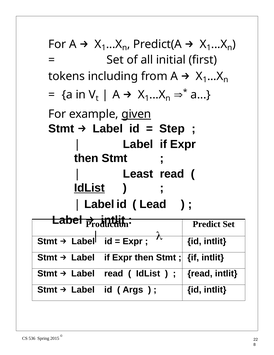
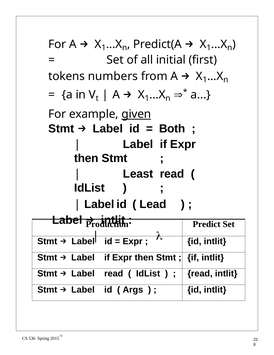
including: including -> numbers (113, 76)
Step: Step -> Both (172, 128)
IdList underline: present -> none (89, 188)
